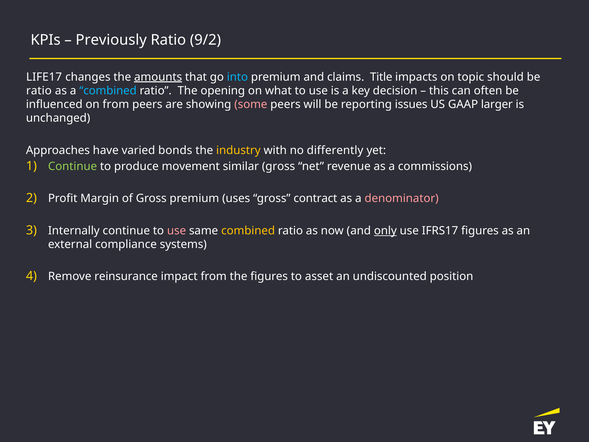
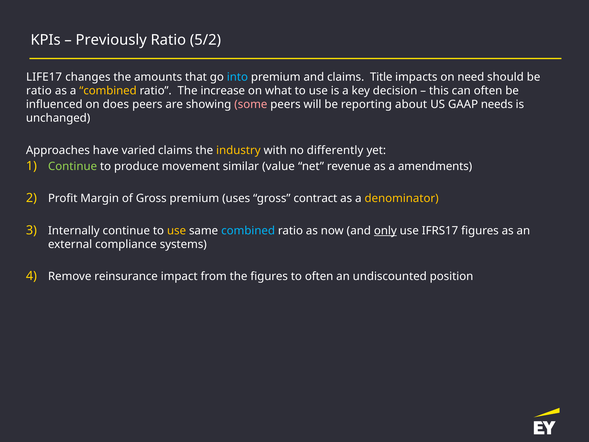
9/2: 9/2 -> 5/2 (205, 40)
amounts underline: present -> none (158, 77)
topic: topic -> need (471, 77)
combined colour: light blue -> yellow (108, 91)
opening: opening -> increase (223, 91)
on from: from -> does (116, 104)
issues: issues -> about (411, 104)
larger: larger -> needs (497, 104)
varied bonds: bonds -> claims (175, 150)
similar gross: gross -> value (278, 166)
commissions: commissions -> amendments (435, 166)
denominator colour: pink -> yellow (402, 198)
use colour: pink -> yellow (177, 230)
combined colour: yellow -> light blue (248, 230)
to asset: asset -> often (319, 276)
